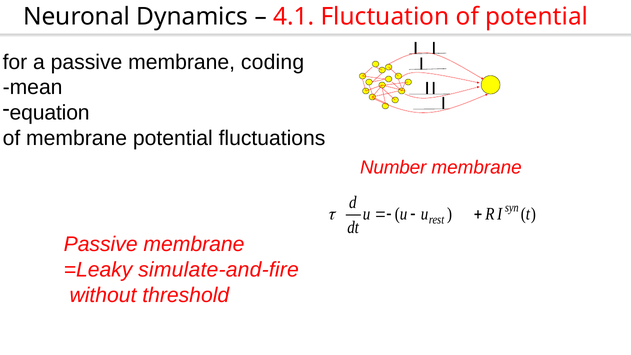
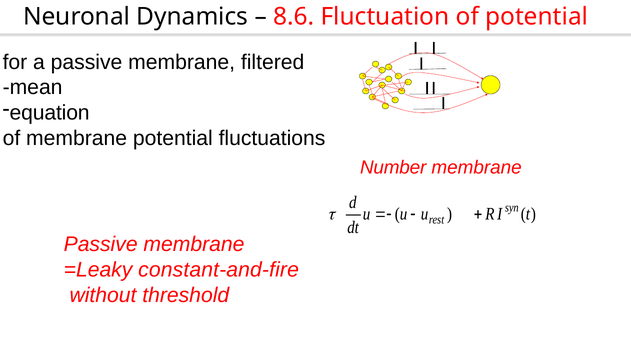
4.1: 4.1 -> 8.6 (294, 17)
coding: coding -> filtered (273, 62)
simulate-and-fire: simulate-and-fire -> constant-and-fire (219, 270)
